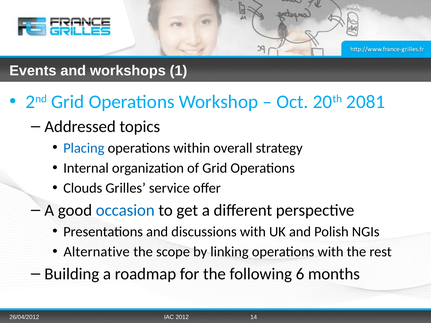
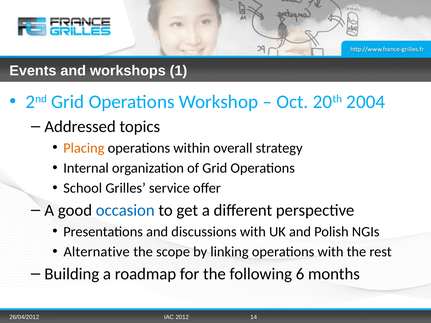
2081: 2081 -> 2004 (366, 102)
Placing colour: blue -> orange (84, 148)
Clouds: Clouds -> School (83, 188)
